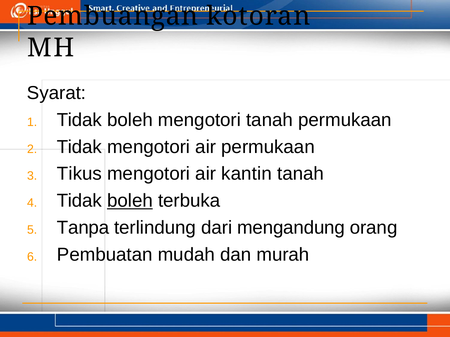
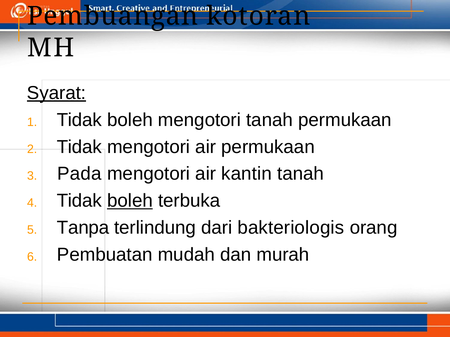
Syarat underline: none -> present (57, 93)
Tikus: Tikus -> Pada (79, 174)
mengandung: mengandung -> bakteriologis (291, 228)
